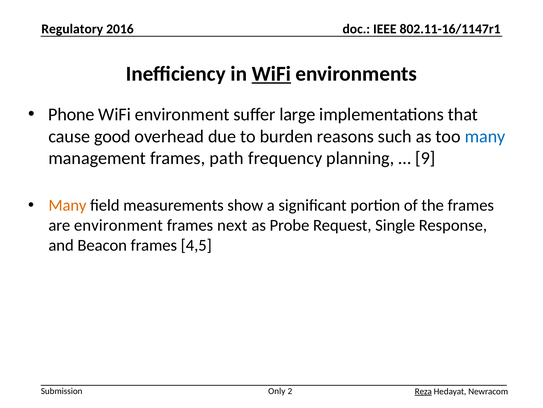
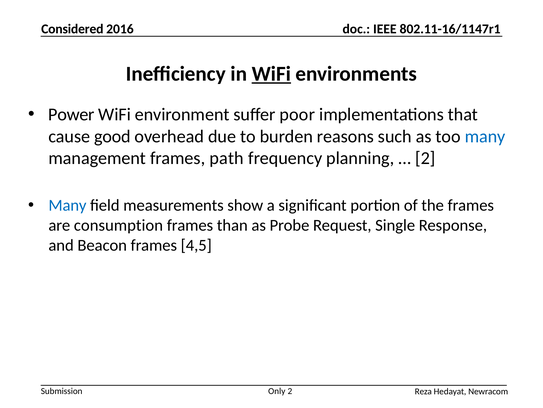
Regulatory: Regulatory -> Considered (72, 29)
Phone: Phone -> Power (71, 114)
large: large -> poor (297, 114)
9: 9 -> 2 (425, 158)
Many colour: orange -> blue (67, 205)
are environment: environment -> consumption (118, 225)
next: next -> than (232, 225)
Reza underline: present -> none (423, 391)
